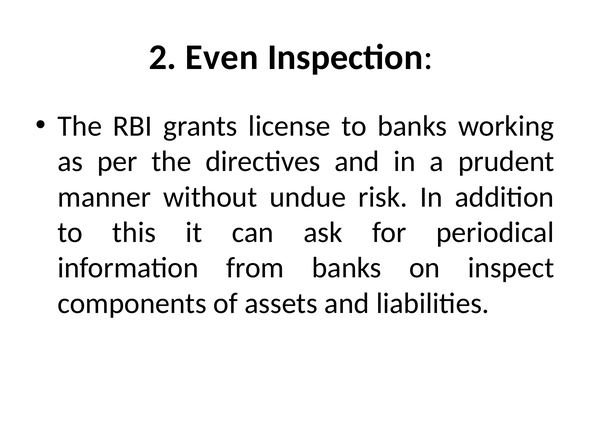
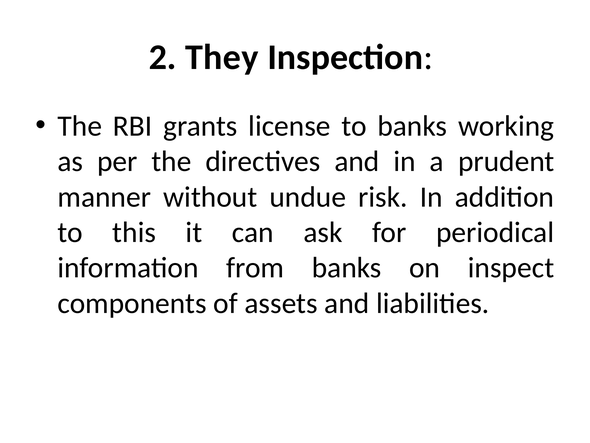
Even: Even -> They (222, 57)
